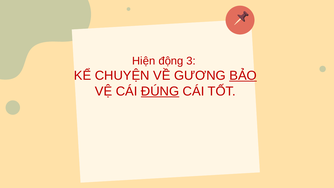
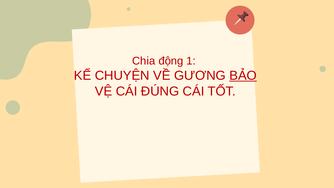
Hiện: Hiện -> Chia (144, 61)
3: 3 -> 1 (191, 61)
ĐÚNG underline: present -> none (160, 91)
